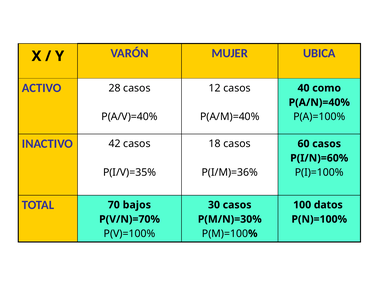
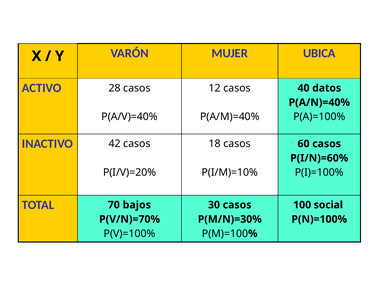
como: como -> datos (327, 88)
P(I/V)=35%: P(I/V)=35% -> P(I/V)=20% (130, 172)
P(I/M)=36%: P(I/M)=36% -> P(I/M)=10% (230, 172)
datos: datos -> social (328, 205)
